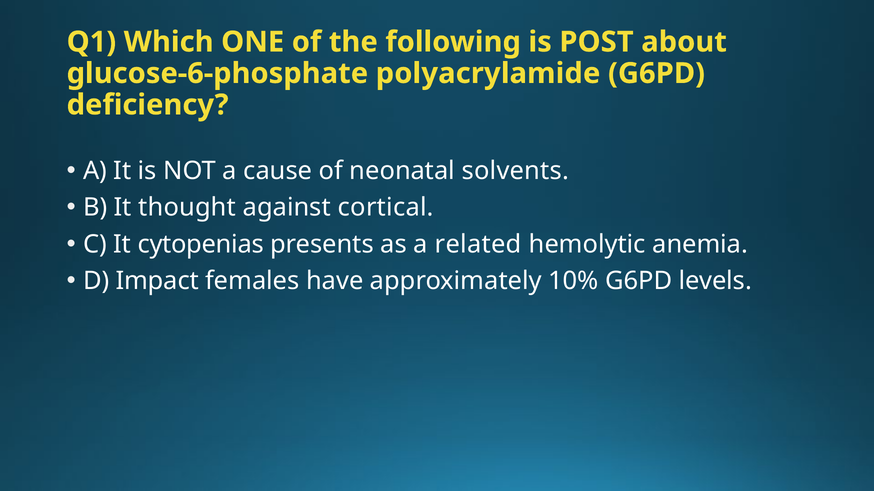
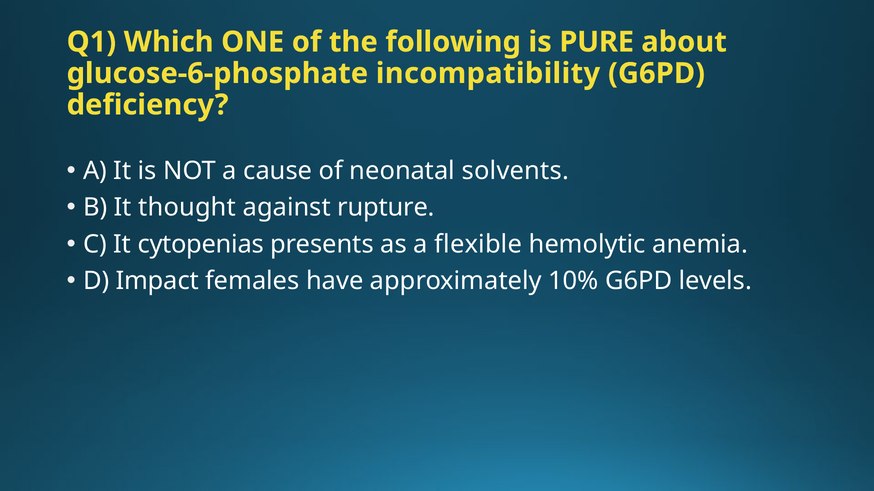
POST: POST -> PURE (597, 42)
polyacrylamide: polyacrylamide -> incompatibility (488, 73)
cortical: cortical -> rupture (386, 208)
related: related -> flexible (478, 244)
